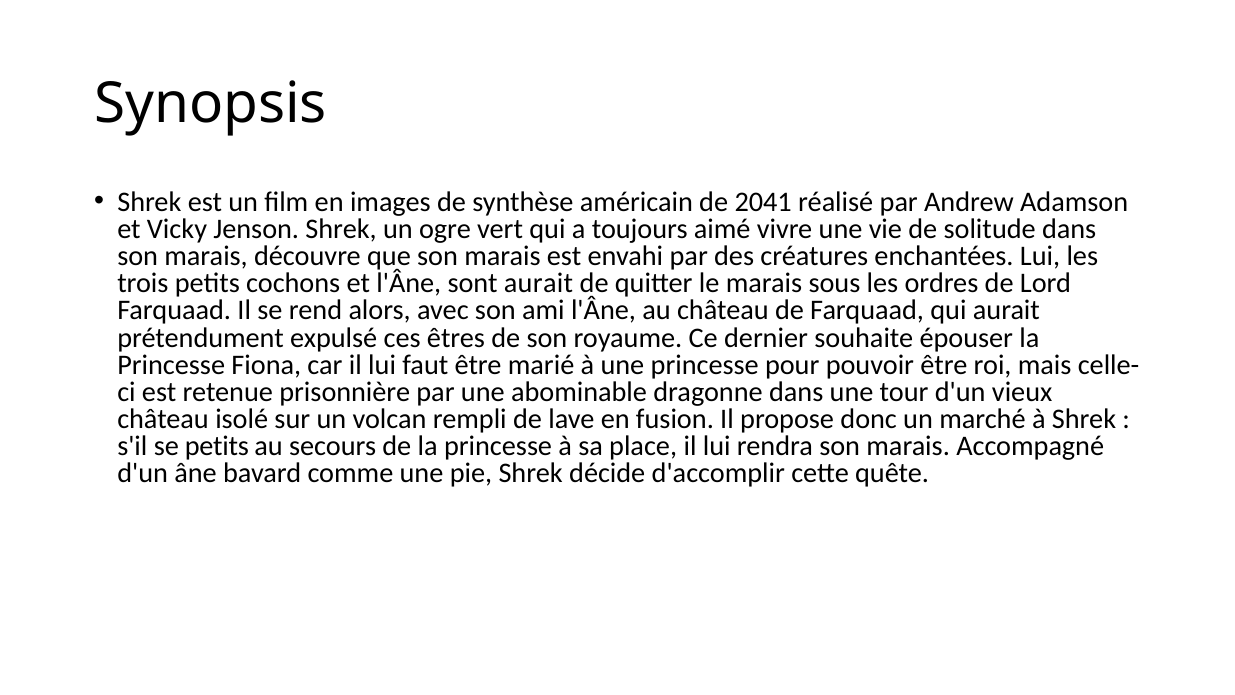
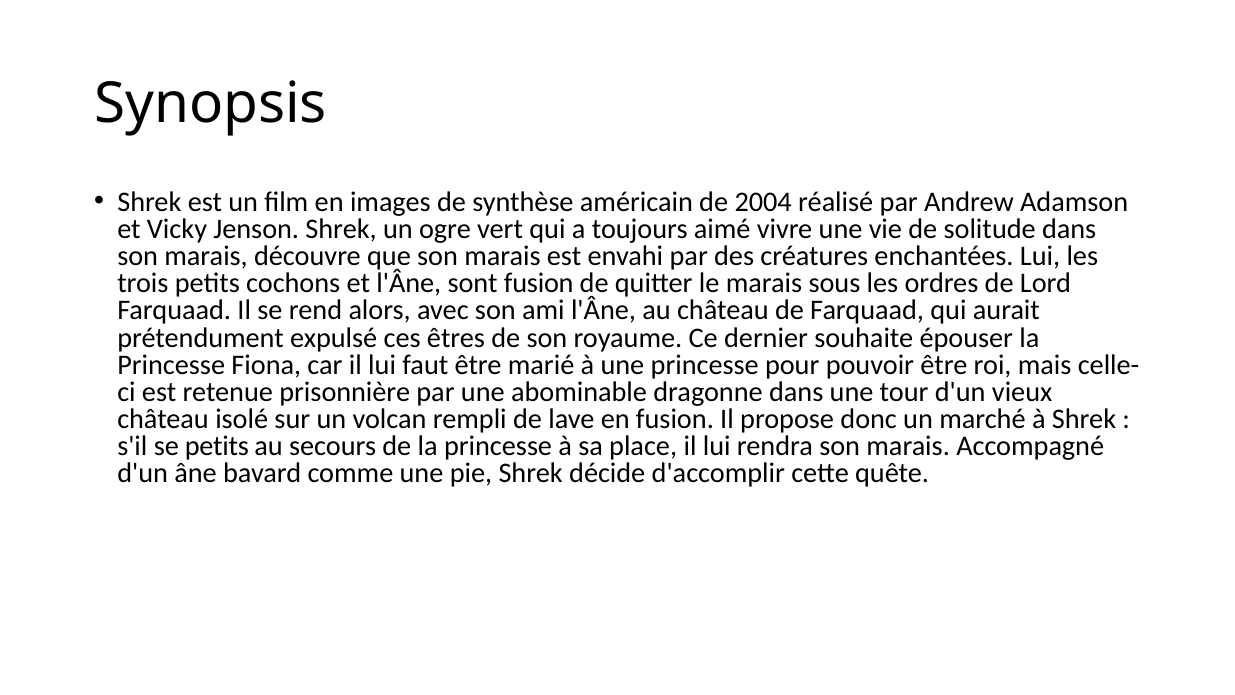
2041: 2041 -> 2004 (763, 202)
sont aurait: aurait -> fusion (539, 283)
